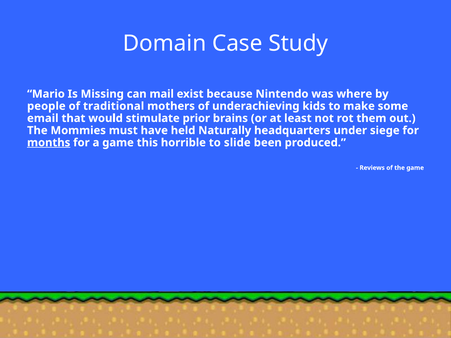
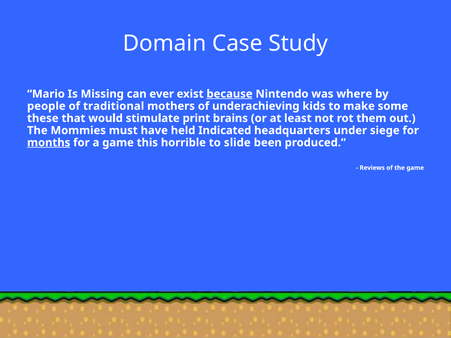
mail: mail -> ever (162, 94)
because underline: none -> present (230, 94)
email: email -> these (43, 118)
prior: prior -> print (196, 118)
Naturally: Naturally -> Indicated (225, 131)
